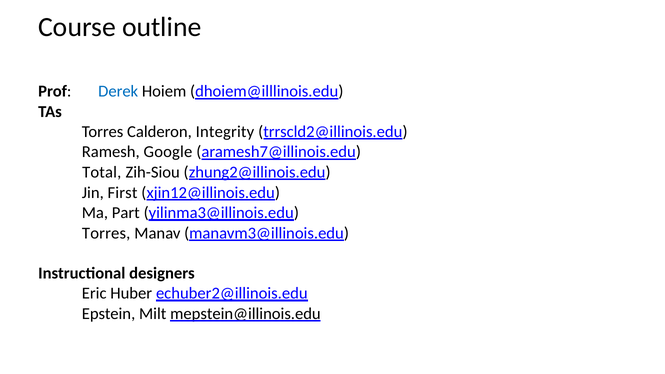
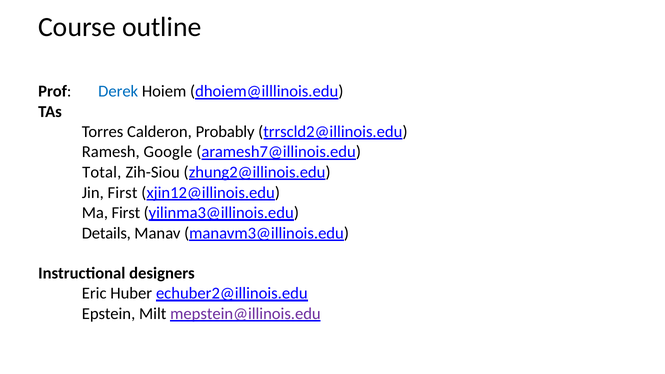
Integrity: Integrity -> Probably (225, 132)
Ma Part: Part -> First (126, 213)
Torres: Torres -> Details (106, 233)
mepstein@illinois.edu colour: black -> purple (245, 314)
